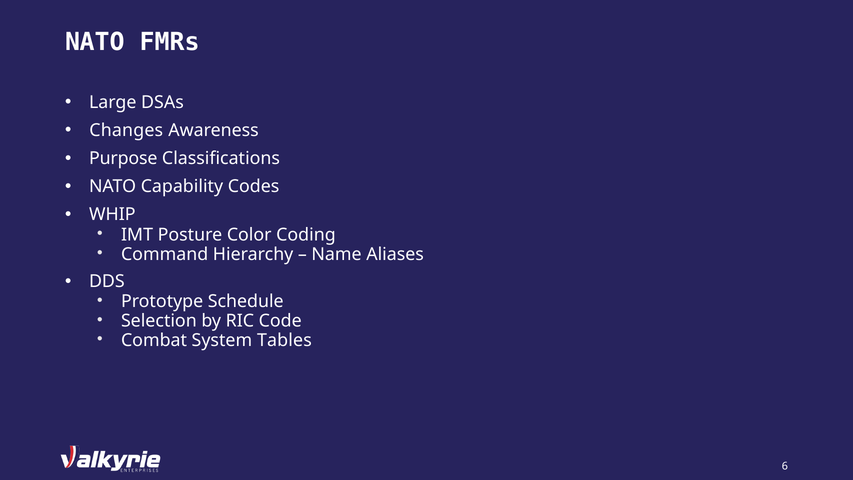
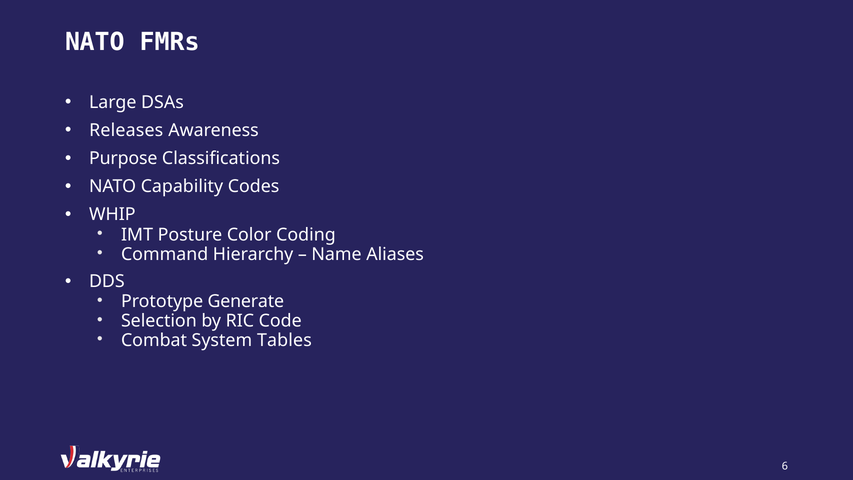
Changes: Changes -> Releases (126, 130)
Schedule: Schedule -> Generate (246, 301)
